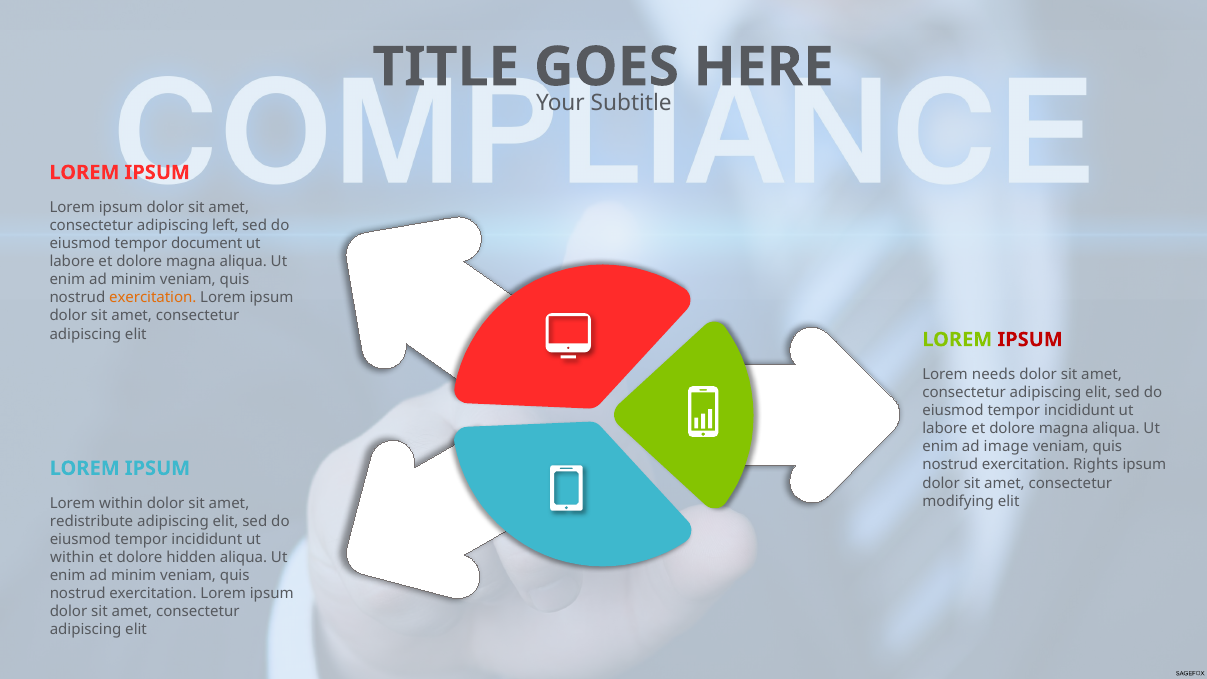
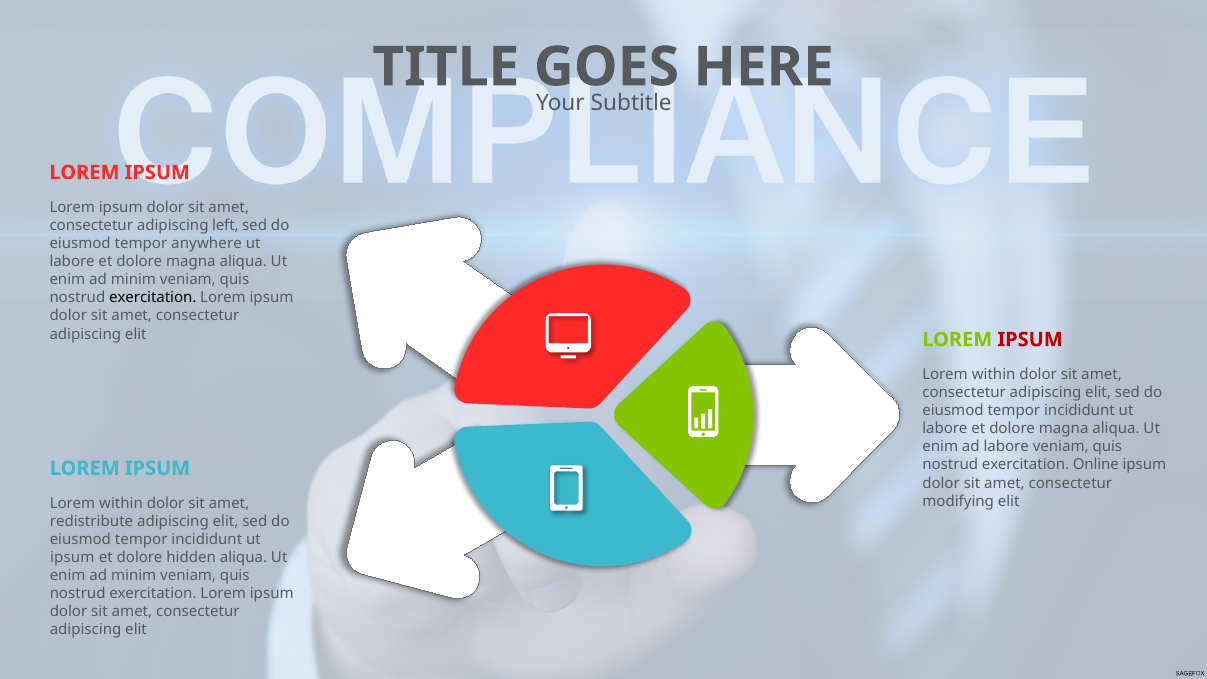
document: document -> anywhere (207, 243)
exercitation colour: orange -> black (153, 298)
needs: needs -> within (994, 374)
ad image: image -> labore (1006, 447)
Rights: Rights -> Online (1096, 465)
within: within -> ipsum (72, 557)
